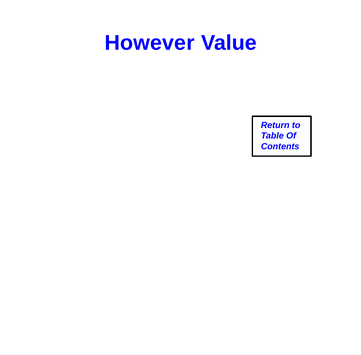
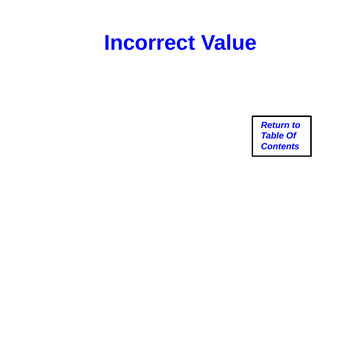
However: However -> Incorrect (150, 43)
